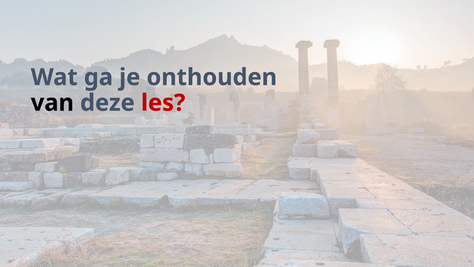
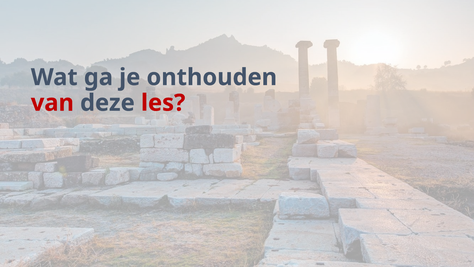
van colour: black -> red (52, 103)
